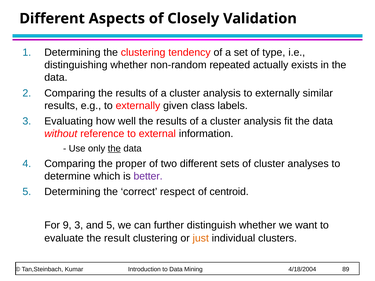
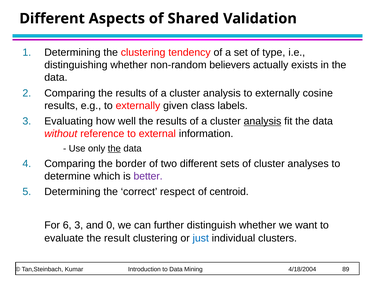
Closely: Closely -> Shared (193, 19)
repeated: repeated -> believers (230, 65)
similar: similar -> cosine (318, 93)
analysis underline: none -> present (262, 121)
proper: proper -> border (131, 164)
9: 9 -> 6 (67, 225)
and 5: 5 -> 0 (111, 225)
just colour: orange -> blue (201, 238)
